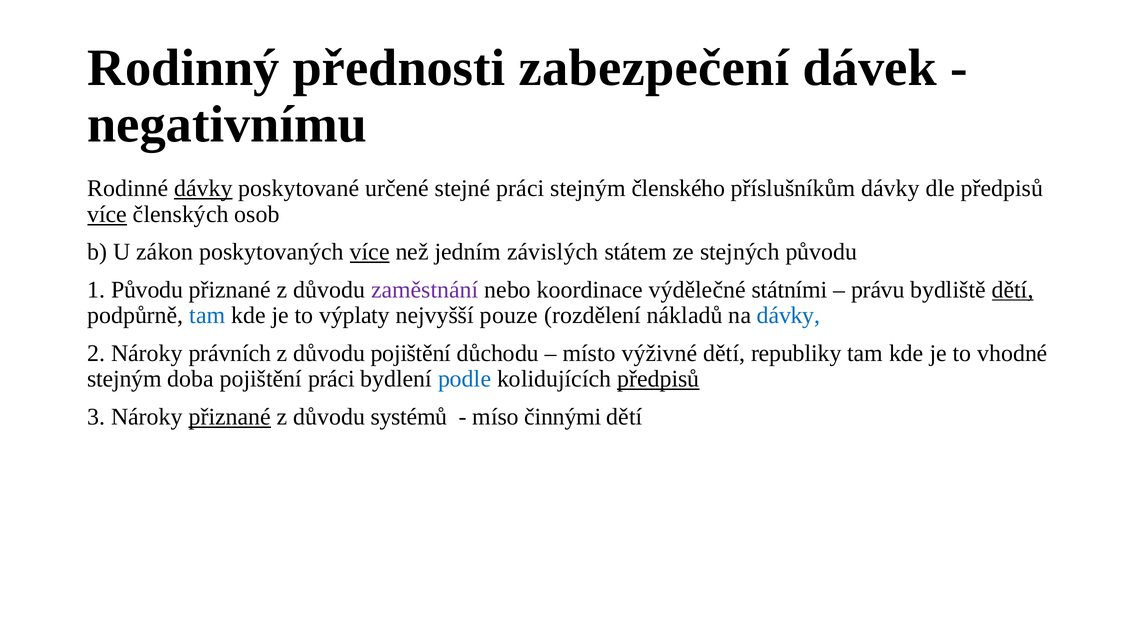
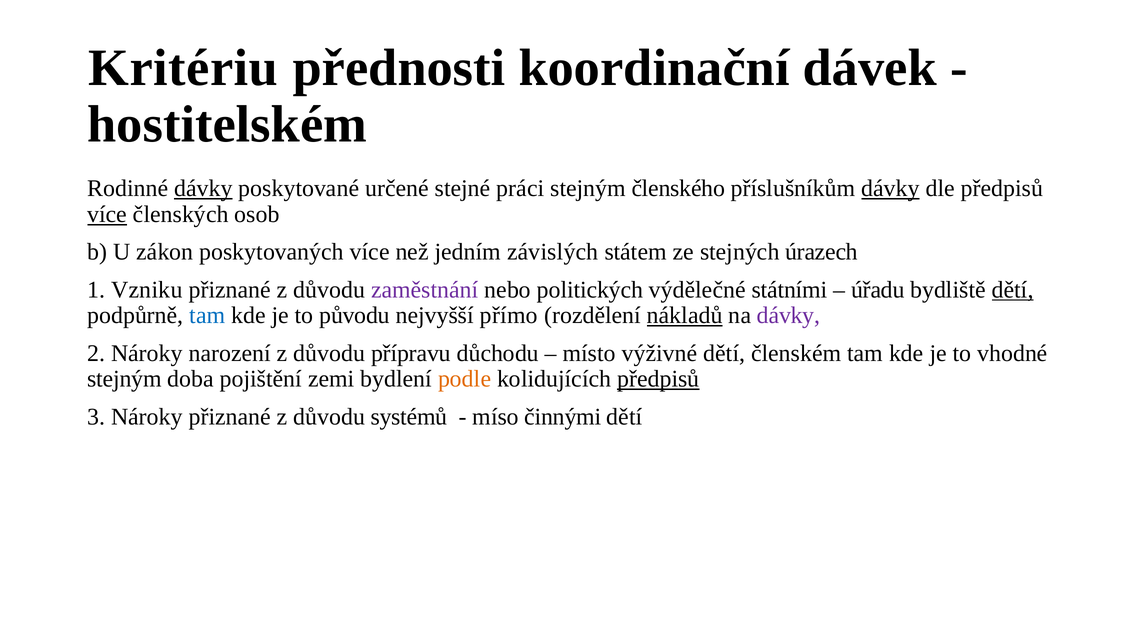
Rodinný: Rodinný -> Kritériu (183, 68)
zabezpečení: zabezpečení -> koordinační (654, 68)
negativnímu: negativnímu -> hostitelském (227, 125)
dávky underline: none -> present (890, 189)
více underline: present -> none (370, 252)
stejných původu: původu -> úrazech (821, 252)
1 Původu: Původu -> Vzniku (147, 290)
koordinace: koordinace -> politických (590, 290)
právu: právu -> úřadu (878, 290)
výplaty: výplaty -> původu (355, 316)
pouze: pouze -> přímo (509, 316)
nákladů underline: none -> present (685, 316)
dávky colour: blue -> purple (789, 316)
právních: právních -> narození (230, 353)
důvodu pojištění: pojištění -> přípravu (411, 353)
republiky: republiky -> členském (796, 353)
pojištění práci: práci -> zemi (331, 379)
podle colour: blue -> orange (465, 379)
přiznané underline: present -> none (230, 417)
